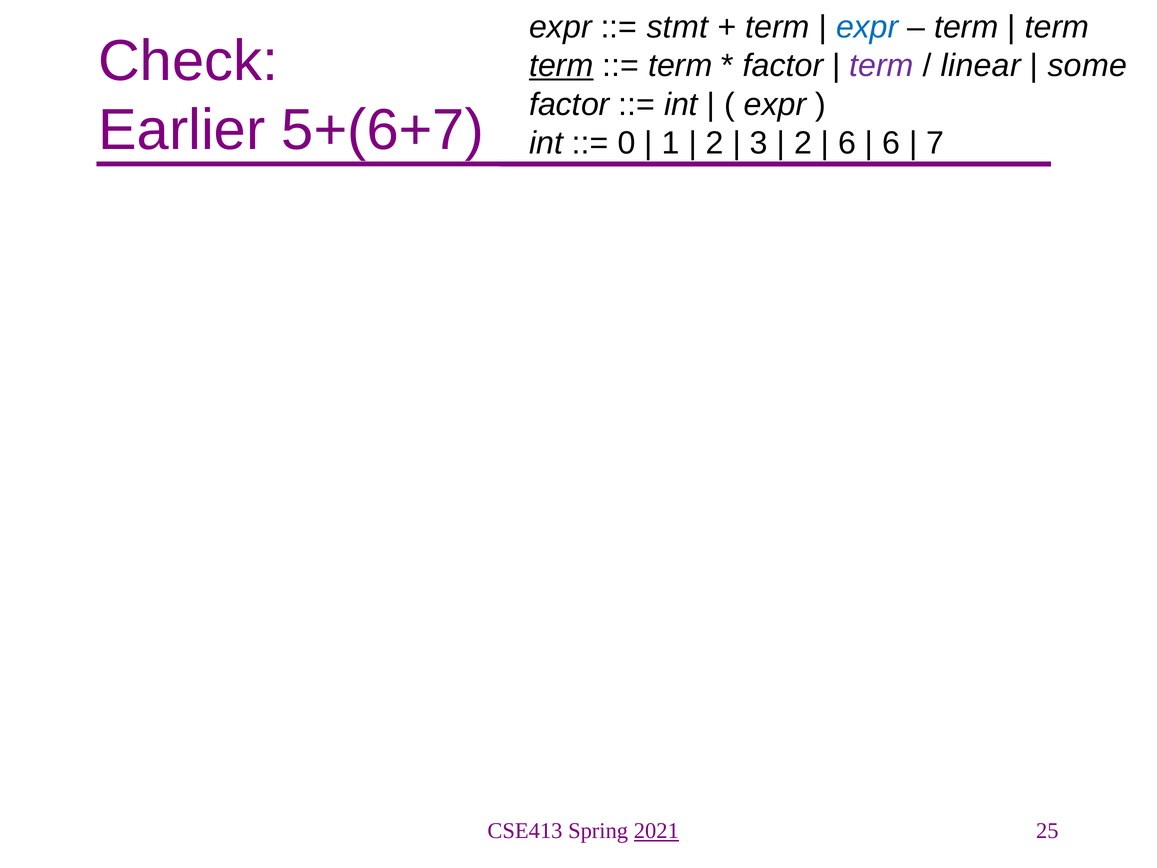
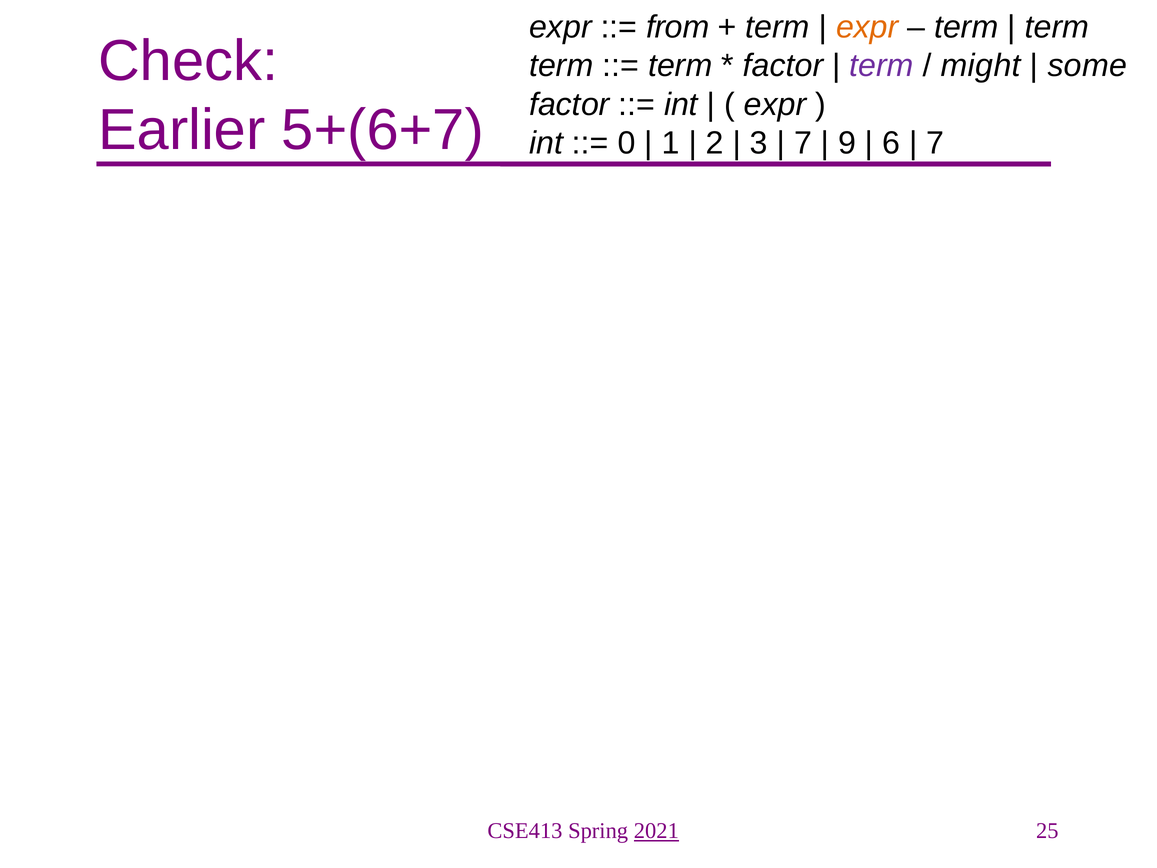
stmt: stmt -> from (678, 27)
expr colour: blue -> orange (867, 27)
term underline: present -> none (561, 66)
linear: linear -> might (981, 66)
2: 2 -> 7 (803, 143)
6: 6 -> 9 (847, 143)
